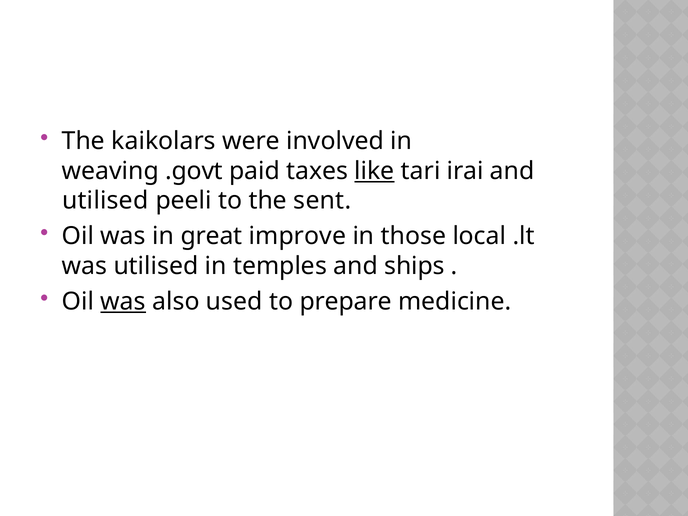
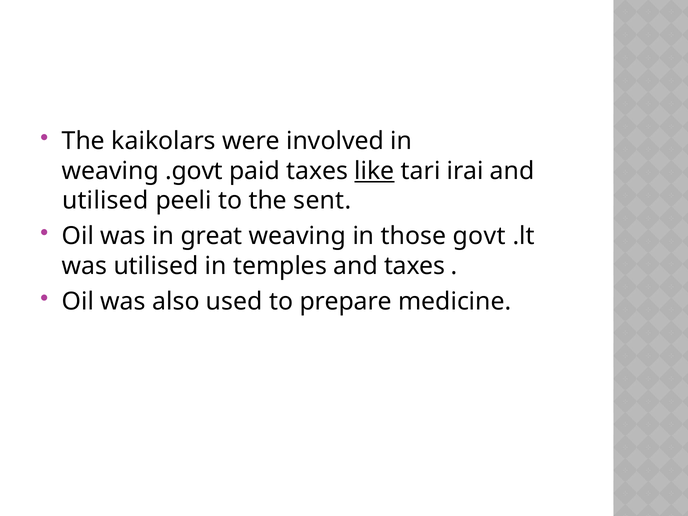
great improve: improve -> weaving (297, 236)
local: local -> govt (479, 236)
and ships: ships -> taxes (415, 266)
was underline: present -> none (123, 302)
